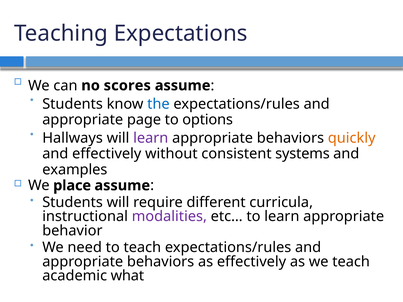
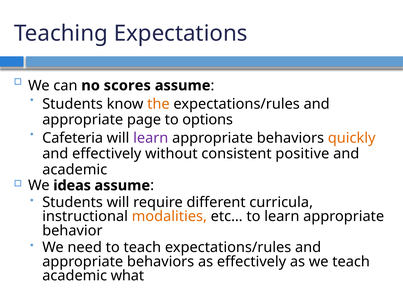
the colour: blue -> orange (158, 104)
Hallways: Hallways -> Cafeteria (73, 138)
systems: systems -> positive (302, 154)
examples: examples -> academic (75, 170)
place: place -> ideas (72, 186)
modalities colour: purple -> orange (169, 217)
